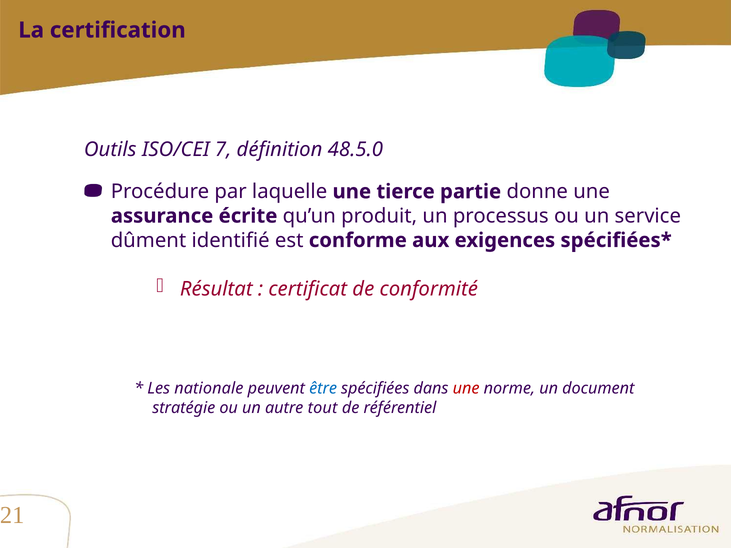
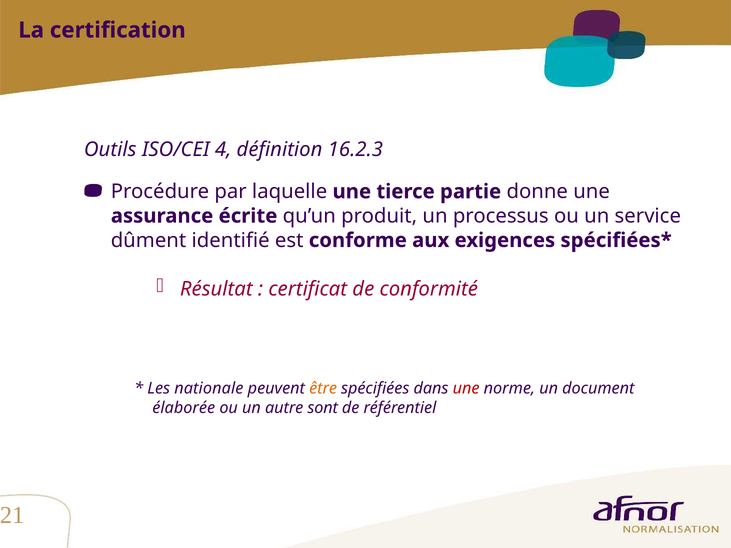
7: 7 -> 4 (223, 150)
48.5.0: 48.5.0 -> 16.2.3 (355, 150)
être colour: blue -> orange (323, 389)
stratégie: stratégie -> élaborée (184, 408)
tout: tout -> sont (323, 408)
